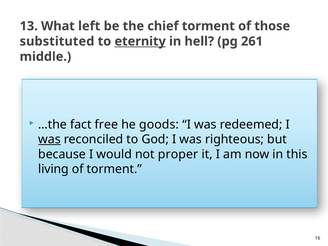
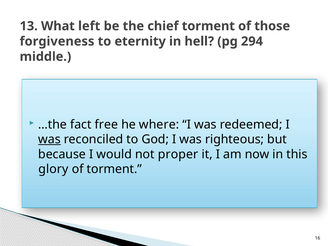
substituted: substituted -> forgiveness (57, 41)
eternity underline: present -> none (140, 41)
261: 261 -> 294 (252, 41)
goods: goods -> where (159, 125)
living: living -> glory (53, 169)
